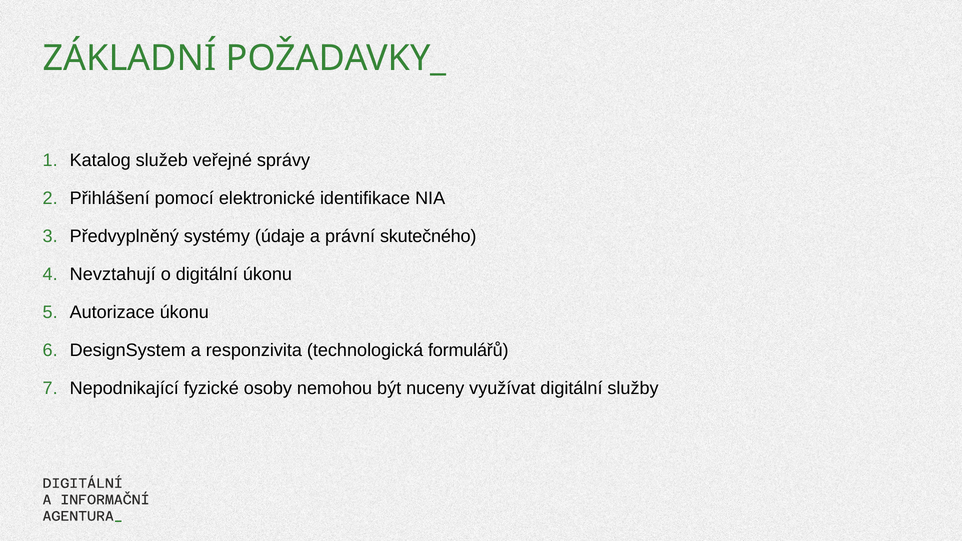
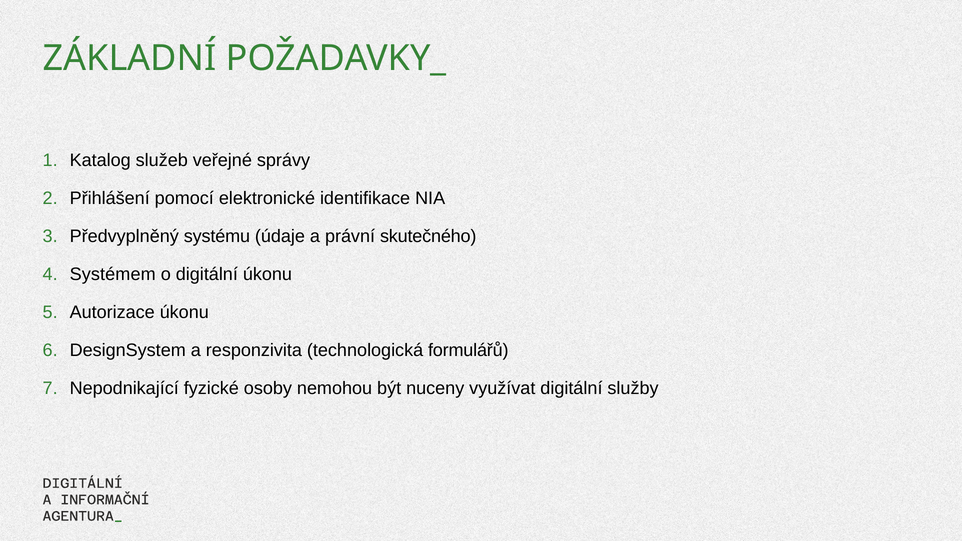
systémy: systémy -> systému (217, 236)
Nevztahují: Nevztahují -> Systémem (113, 274)
